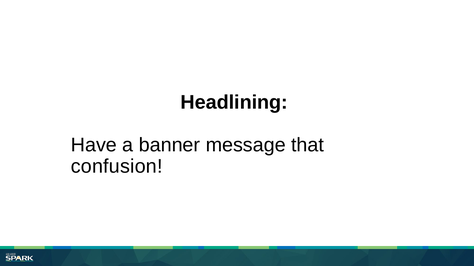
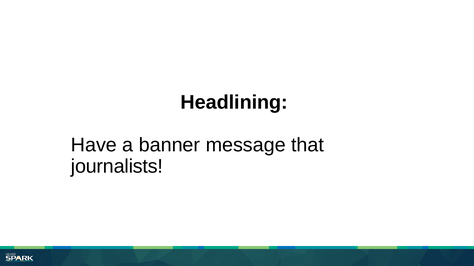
confusion: confusion -> journalists (117, 167)
